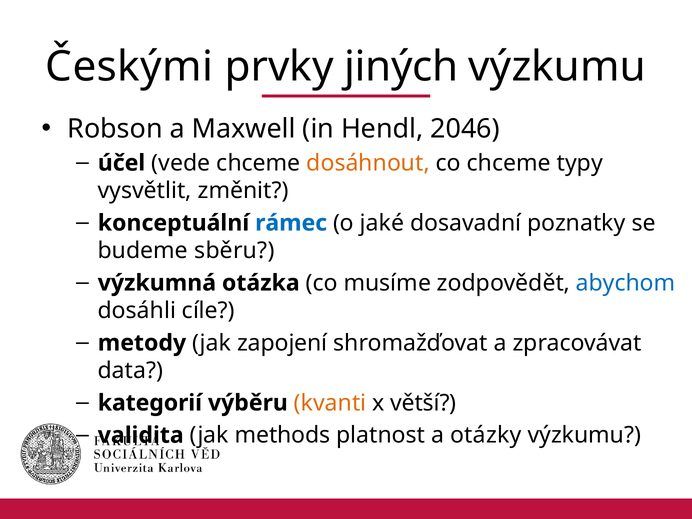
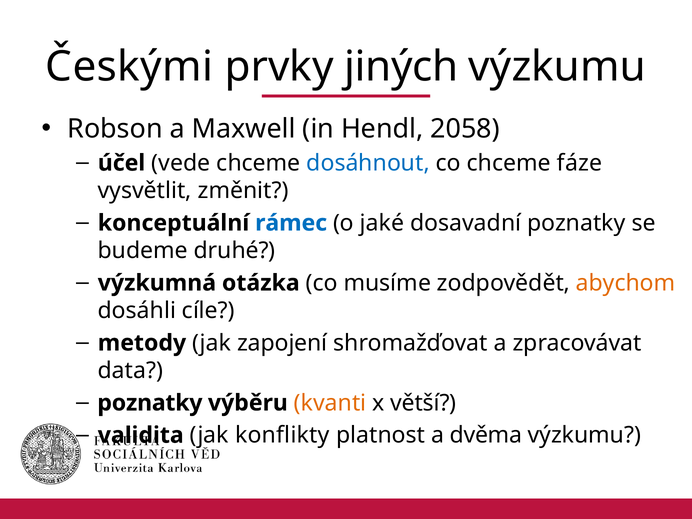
2046: 2046 -> 2058 (465, 129)
dosáhnout colour: orange -> blue (368, 163)
typy: typy -> fáze (580, 163)
sběru: sběru -> druhé (235, 251)
abychom colour: blue -> orange (626, 283)
kategorií: kategorií -> poznatky (150, 403)
methods: methods -> konflikty (282, 435)
otázky: otázky -> dvěma (486, 435)
